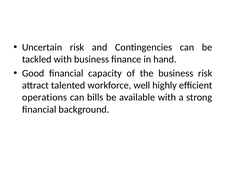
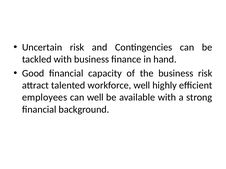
operations: operations -> employees (45, 98)
can bills: bills -> well (95, 98)
